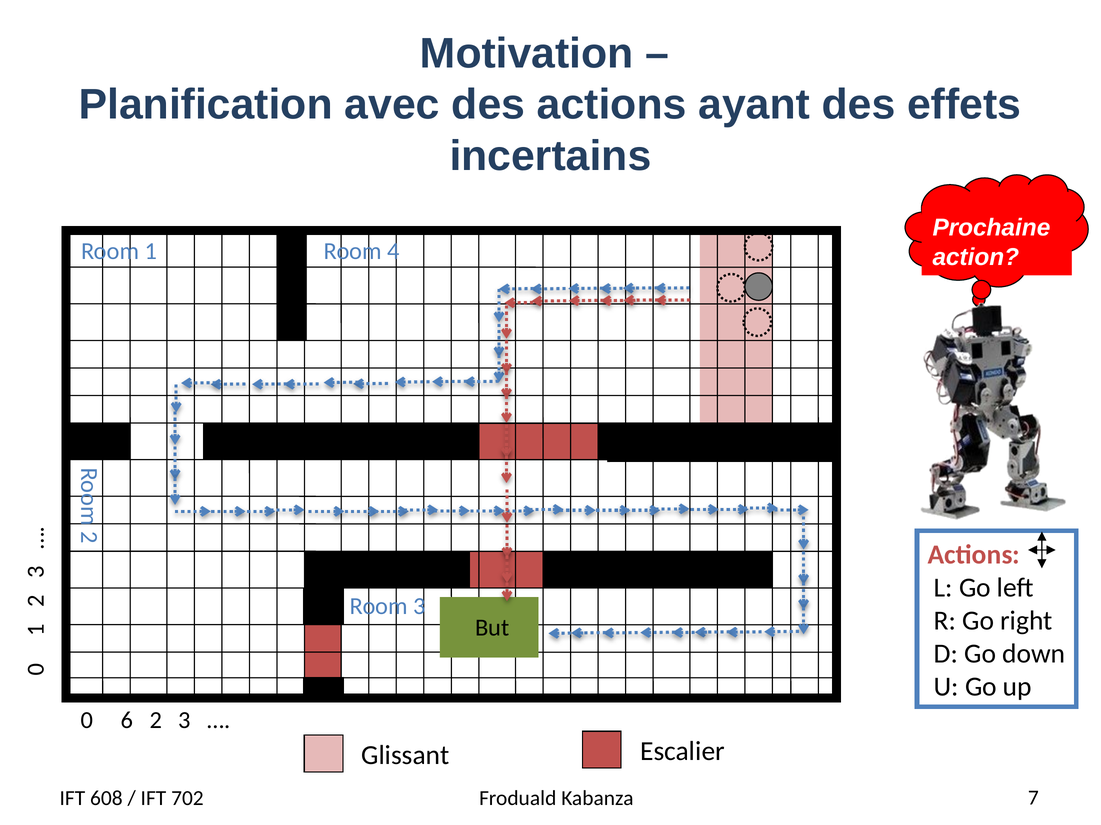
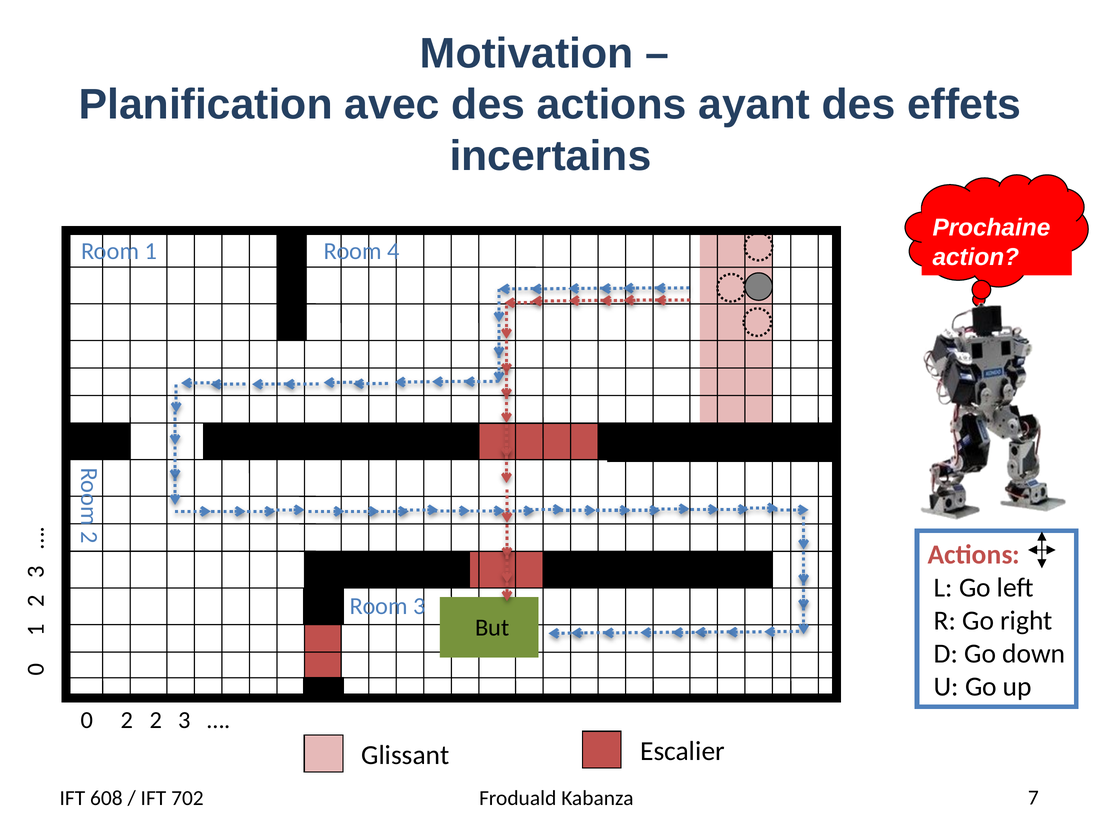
0 6: 6 -> 2 (127, 721)
